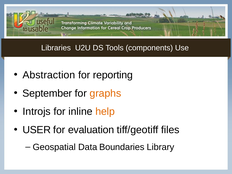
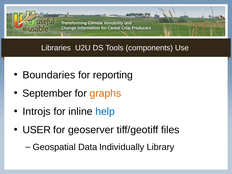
Abstraction: Abstraction -> Boundaries (49, 75)
help colour: orange -> blue (105, 112)
evaluation: evaluation -> geoserver (91, 130)
Boundaries: Boundaries -> Individually (122, 147)
